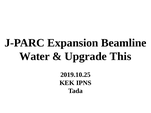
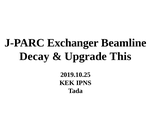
Expansion: Expansion -> Exchanger (73, 43)
Water: Water -> Decay (34, 56)
